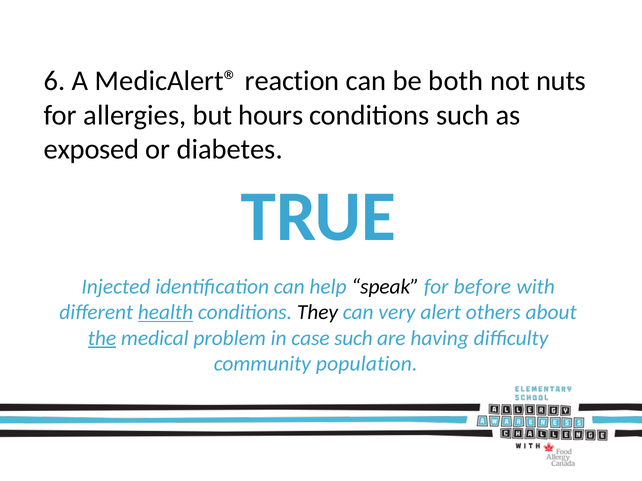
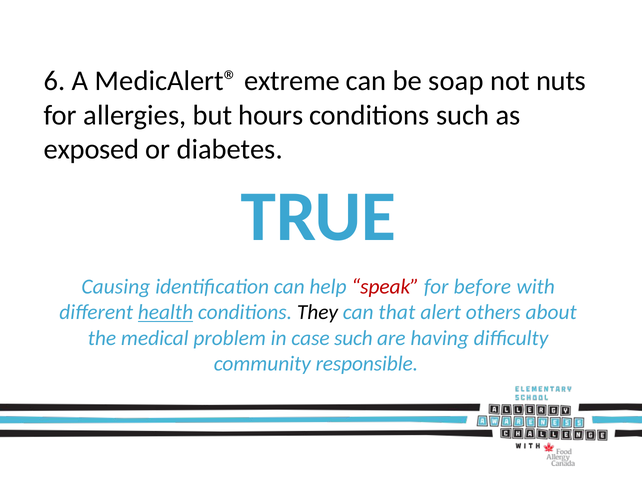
reaction: reaction -> extreme (292, 81)
both: both -> soap (456, 81)
Injected: Injected -> Causing (116, 287)
speak colour: black -> red (385, 287)
very: very -> that (397, 313)
the underline: present -> none (102, 338)
population: population -> responsible (367, 364)
